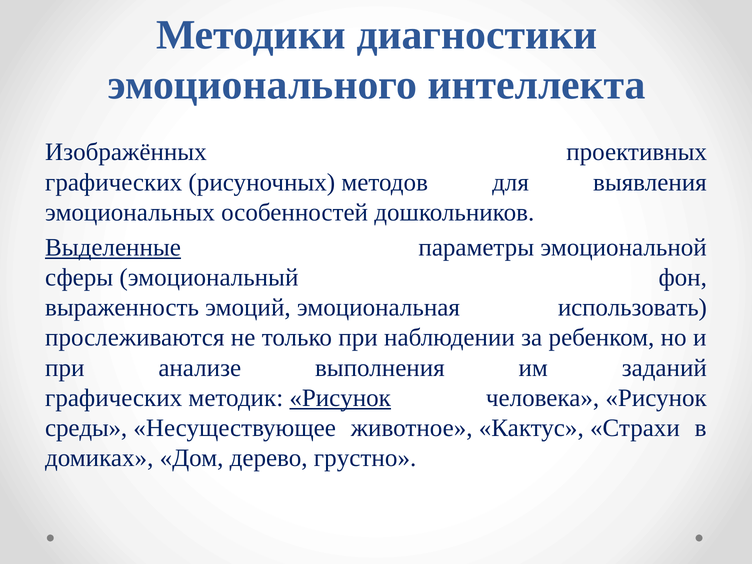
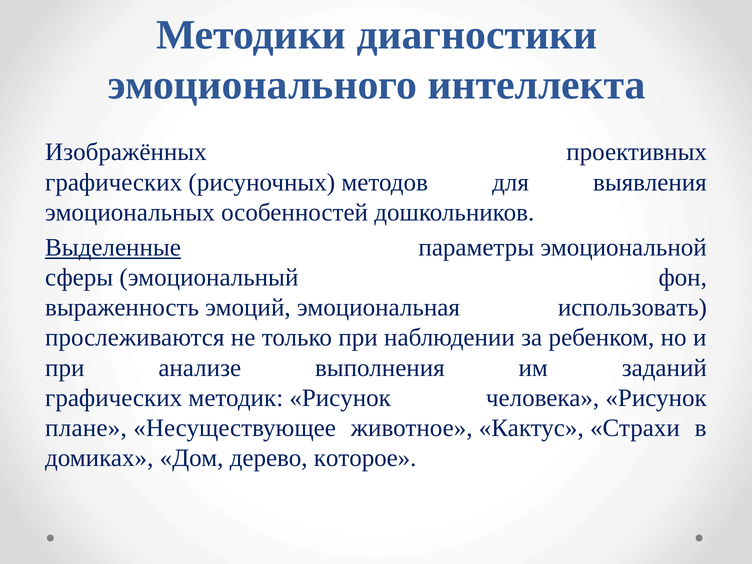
Рисунок underline: present -> none (340, 398)
среды: среды -> плане (86, 428)
грустно: грустно -> которое (365, 458)
